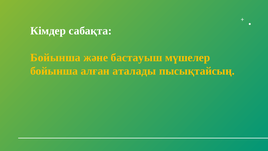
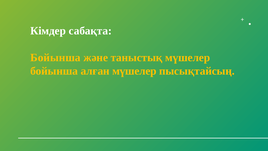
бастауыш: бастауыш -> таныстық (137, 57)
алған аталады: аталады -> мүшелер (134, 71)
